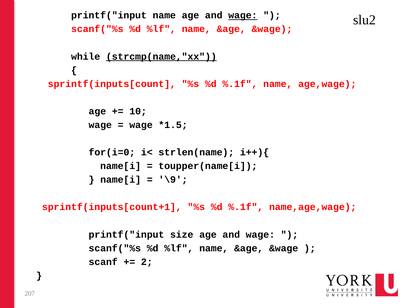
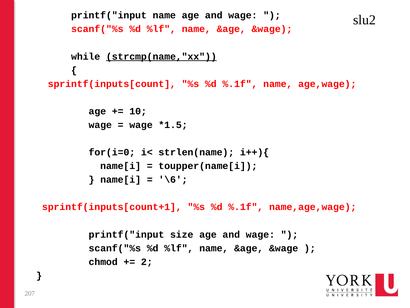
wage underline: present -> none (243, 15)
\9: \9 -> \6 (173, 179)
scanf: scanf -> chmod (103, 261)
